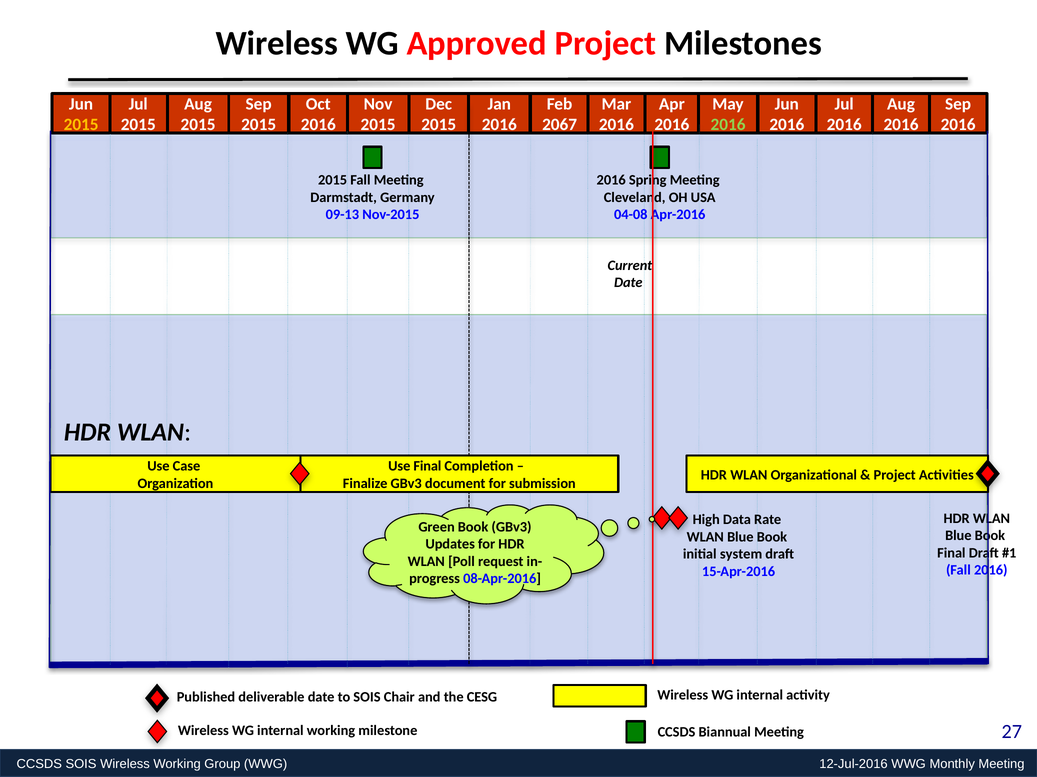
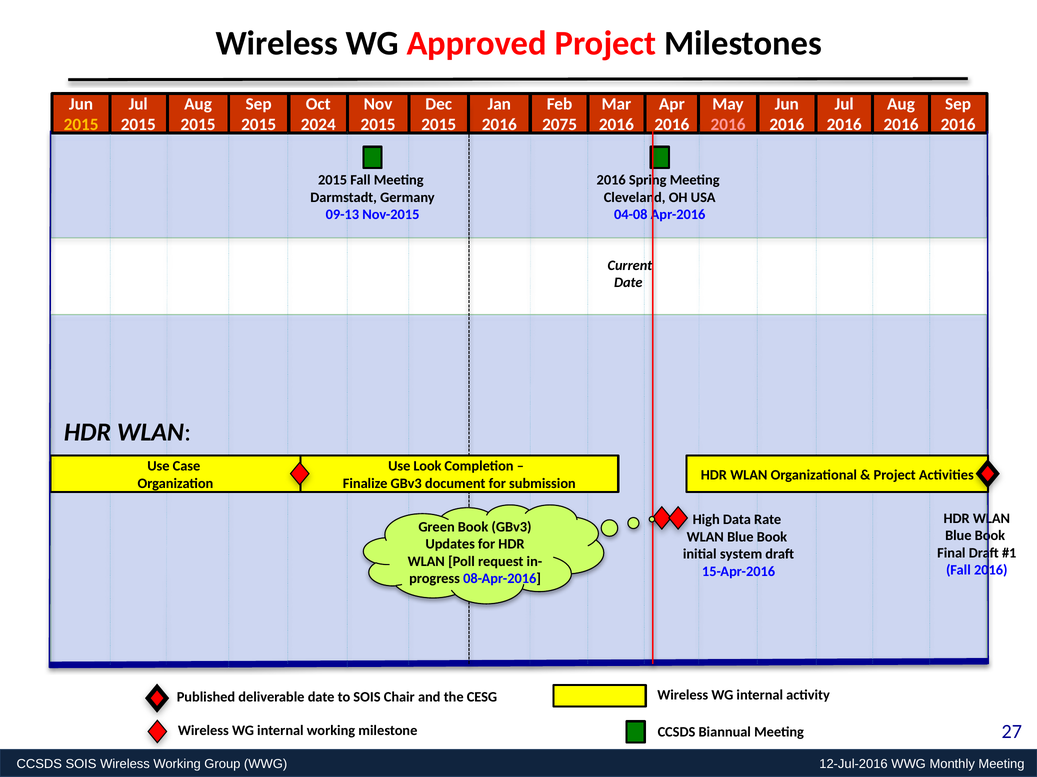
2016: 2016 -> 2024 (318, 125)
2067: 2067 -> 2075 (560, 125)
2016 colour: light green -> pink (728, 125)
Use Final: Final -> Look (427, 467)
